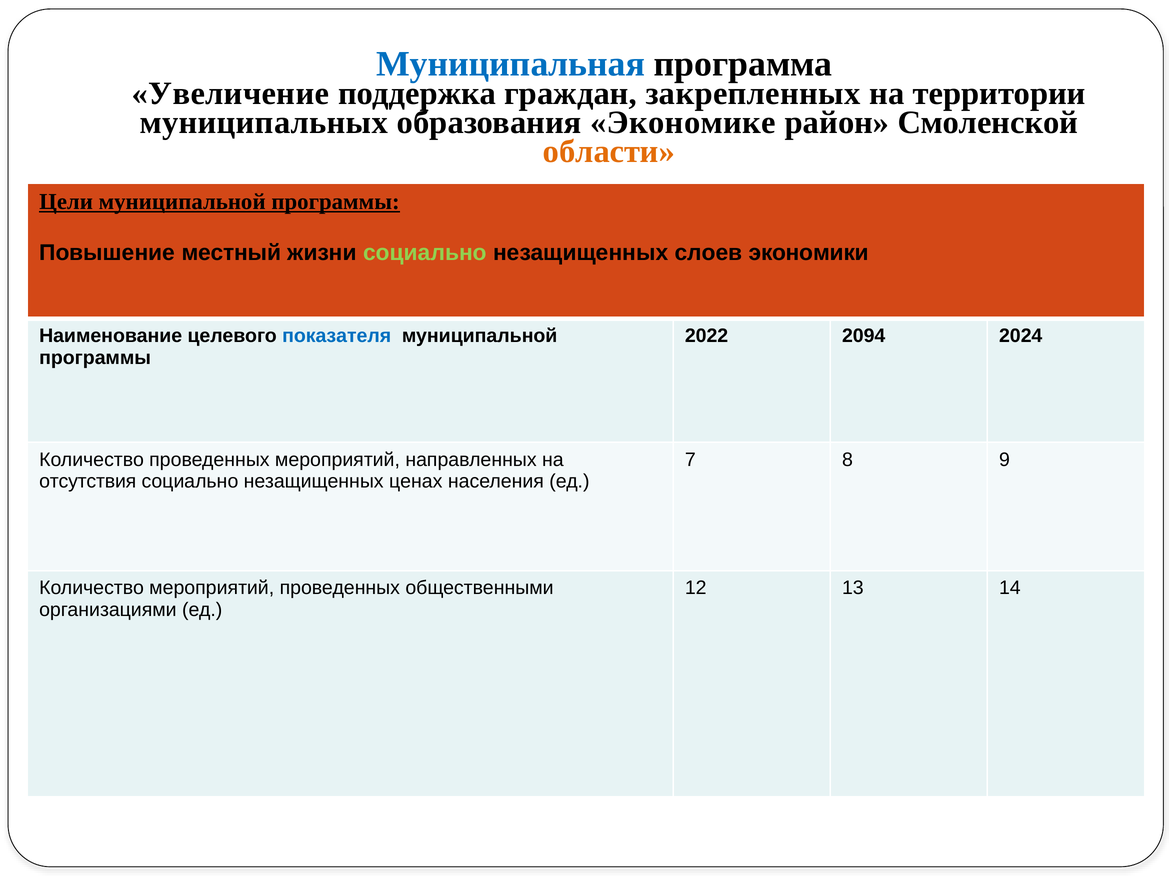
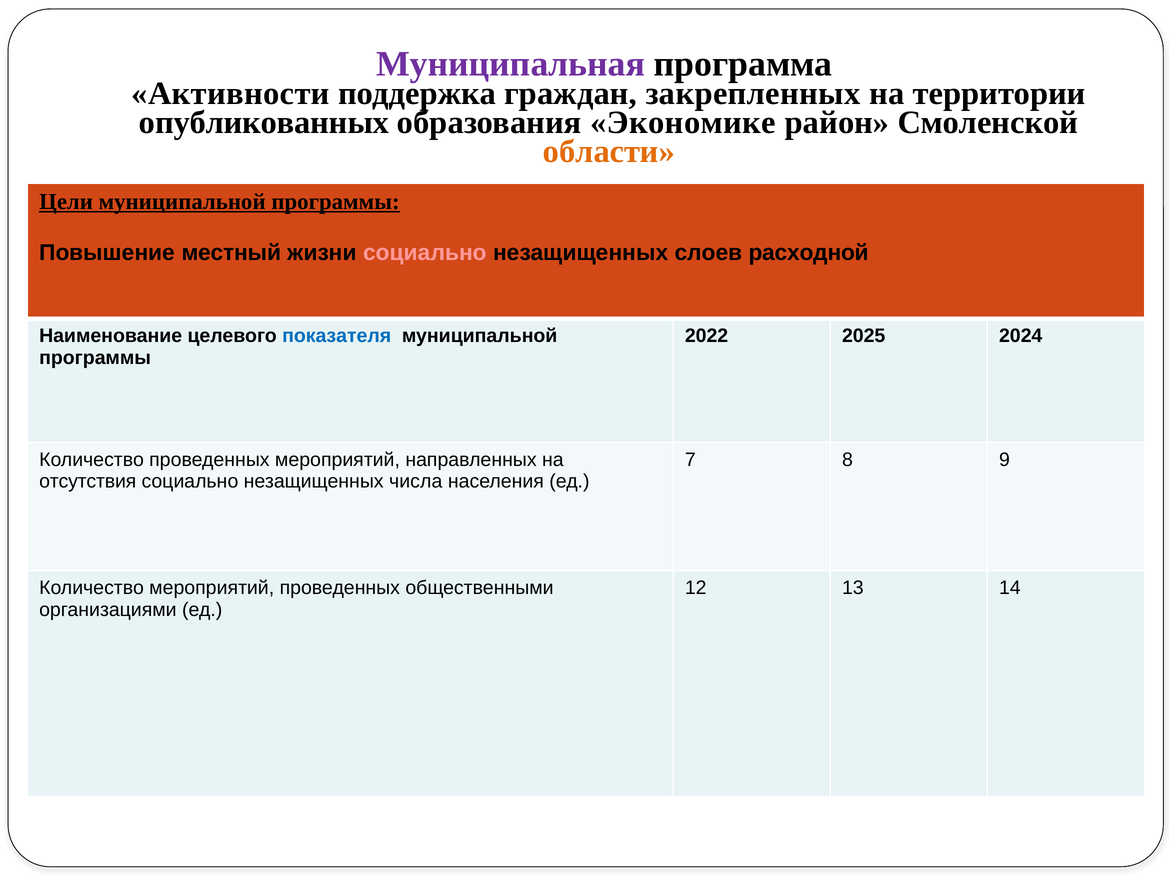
Муниципальная colour: blue -> purple (511, 64)
Увеличение: Увеличение -> Активности (231, 94)
муниципальных: муниципальных -> опубликованных (264, 123)
социально colour: light green -> pink (425, 253)
экономики: экономики -> расходной (809, 253)
2094: 2094 -> 2025 (864, 336)
ценах: ценах -> числа (416, 481)
